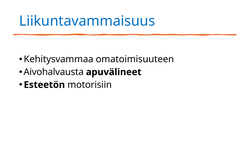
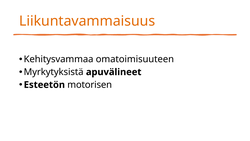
Liikuntavammaisuus colour: blue -> orange (87, 21)
Aivohalvausta: Aivohalvausta -> Myrkytyksistä (54, 72)
motorisiin: motorisiin -> motorisen (90, 85)
